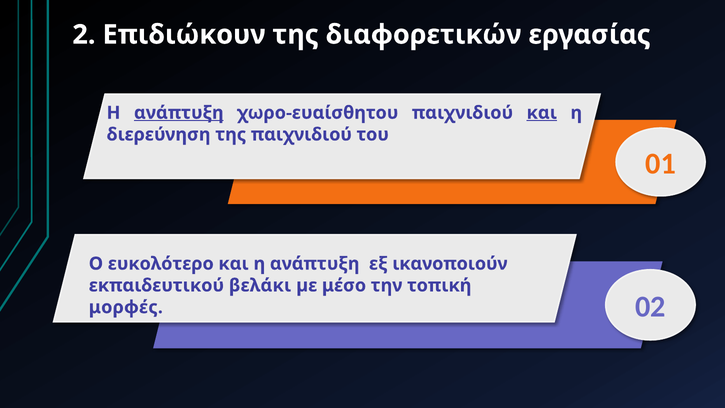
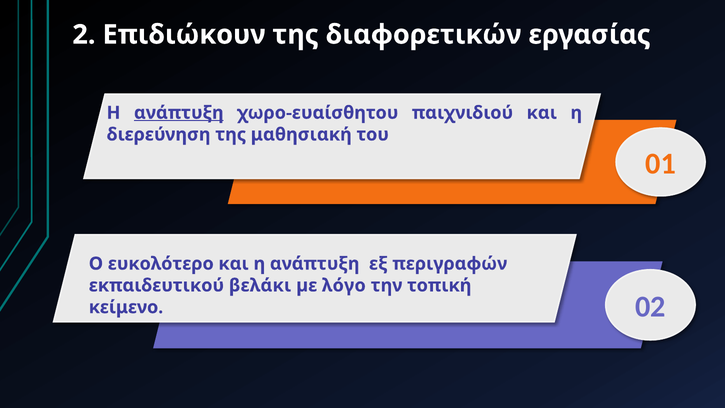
και underline: present -> none (542, 113)
της παιχνιδιού: παιχνιδιού -> μαθησιακή (301, 135)
ικανοποιούν: ικανοποιούν -> περιγραφών (450, 264)
μέσο: μέσο -> λόγο (344, 285)
μορφές: μορφές -> κείμενο (126, 307)
